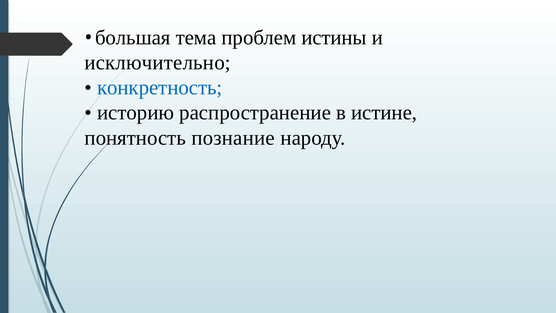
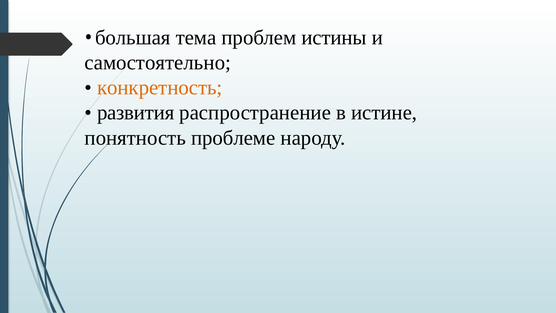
исключительно: исключительно -> самостоятельно (158, 63)
конкретность colour: blue -> orange (160, 88)
историю: историю -> развития (136, 113)
познание: познание -> проблеме (233, 138)
